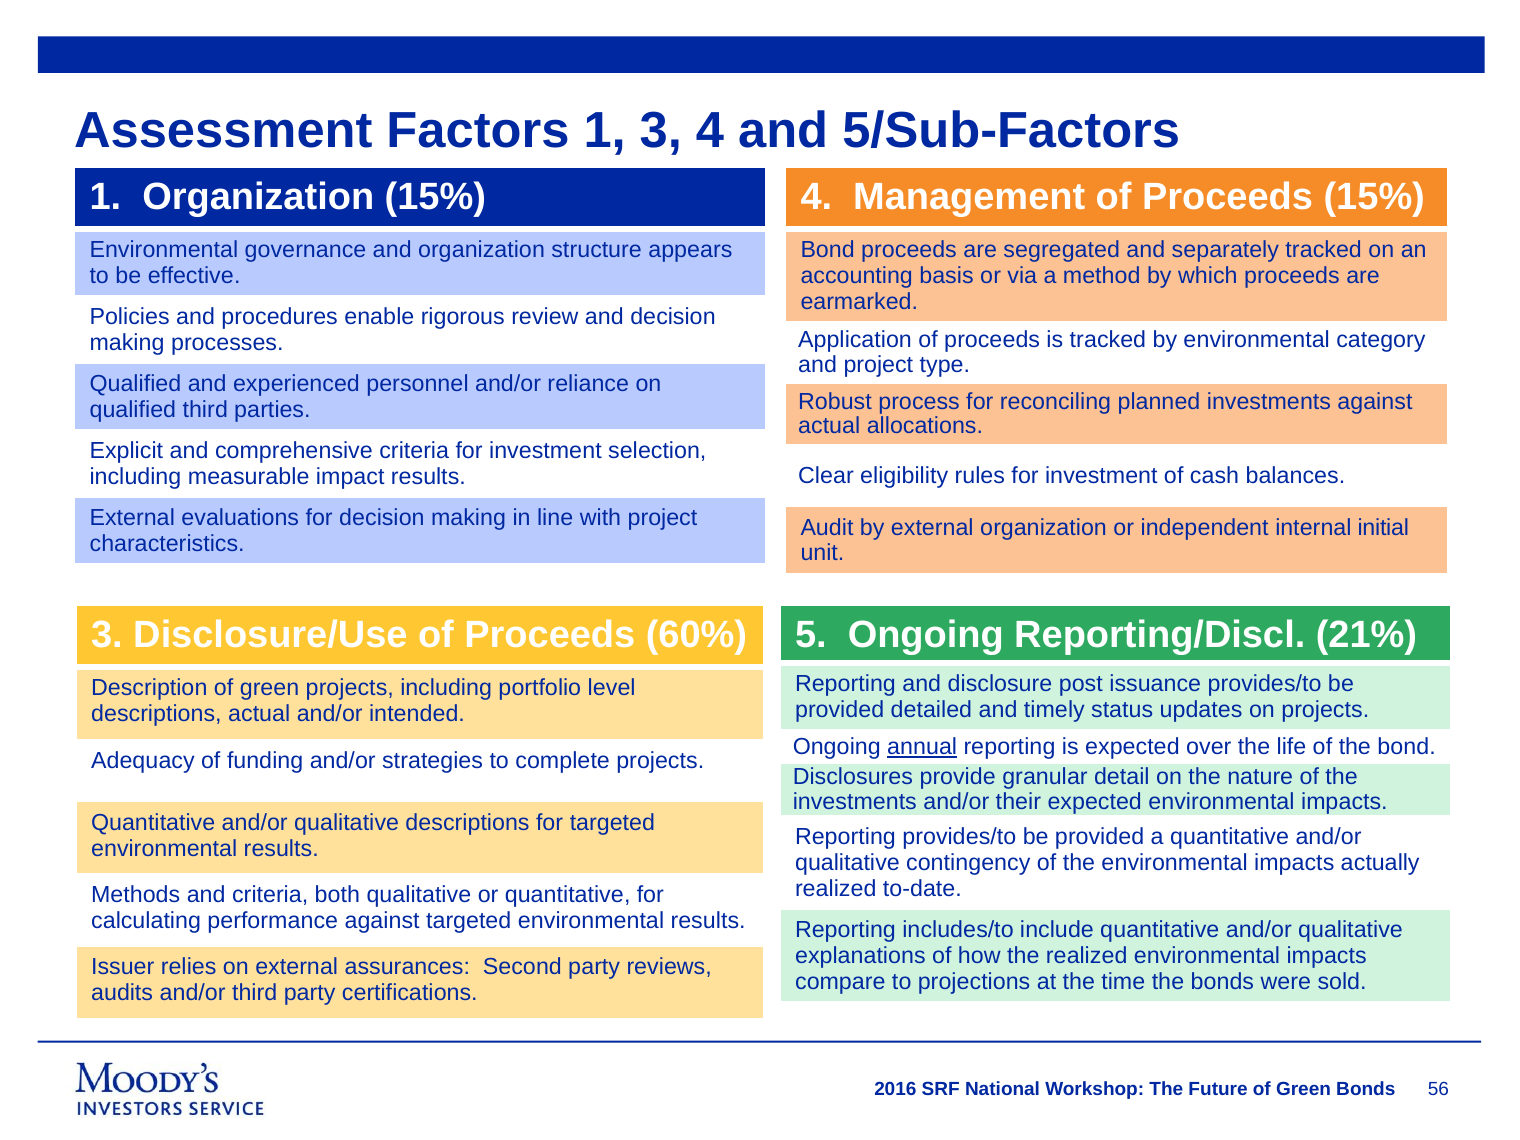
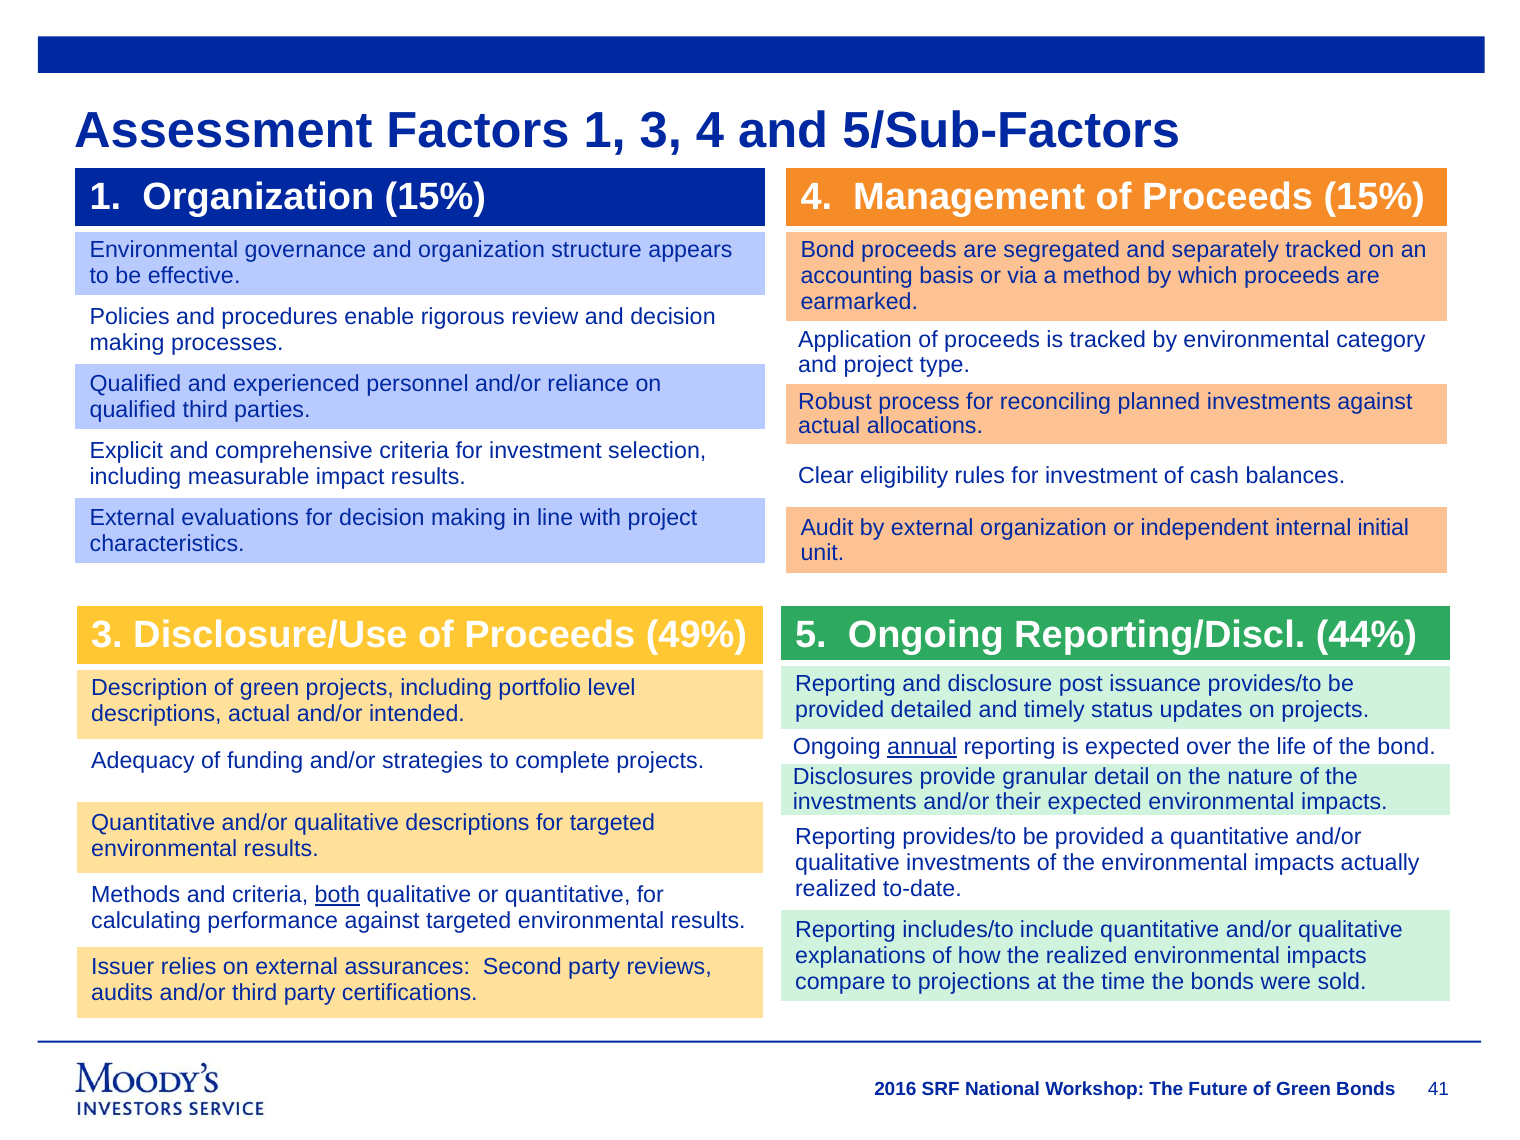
60%: 60% -> 49% (696, 635)
21%: 21% -> 44% (1366, 635)
qualitative contingency: contingency -> investments (968, 863)
both underline: none -> present (337, 895)
56: 56 -> 41 (1438, 1089)
